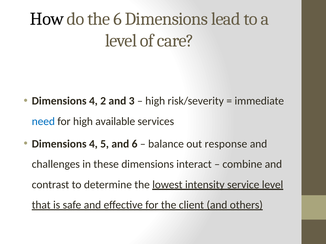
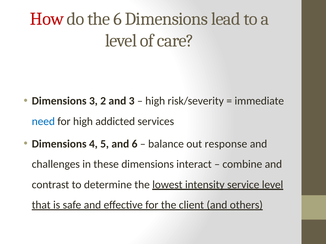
How colour: black -> red (47, 19)
4: 4 -> 3 (93, 101)
available: available -> addicted (115, 122)
